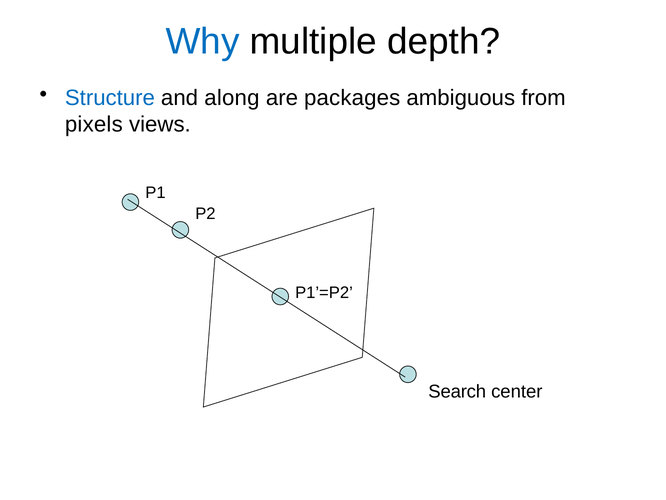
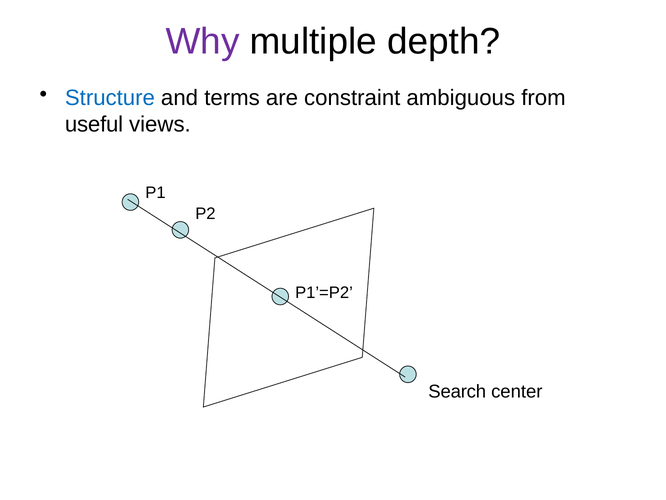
Why colour: blue -> purple (203, 41)
along: along -> terms (232, 98)
packages: packages -> constraint (352, 98)
pixels: pixels -> useful (94, 124)
